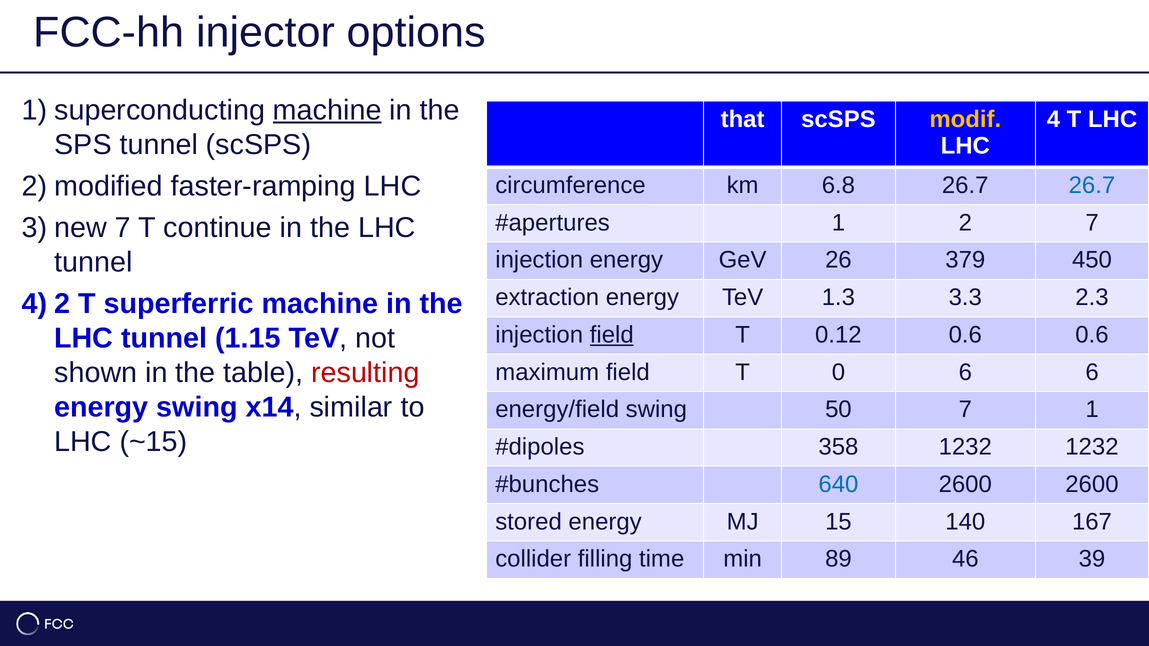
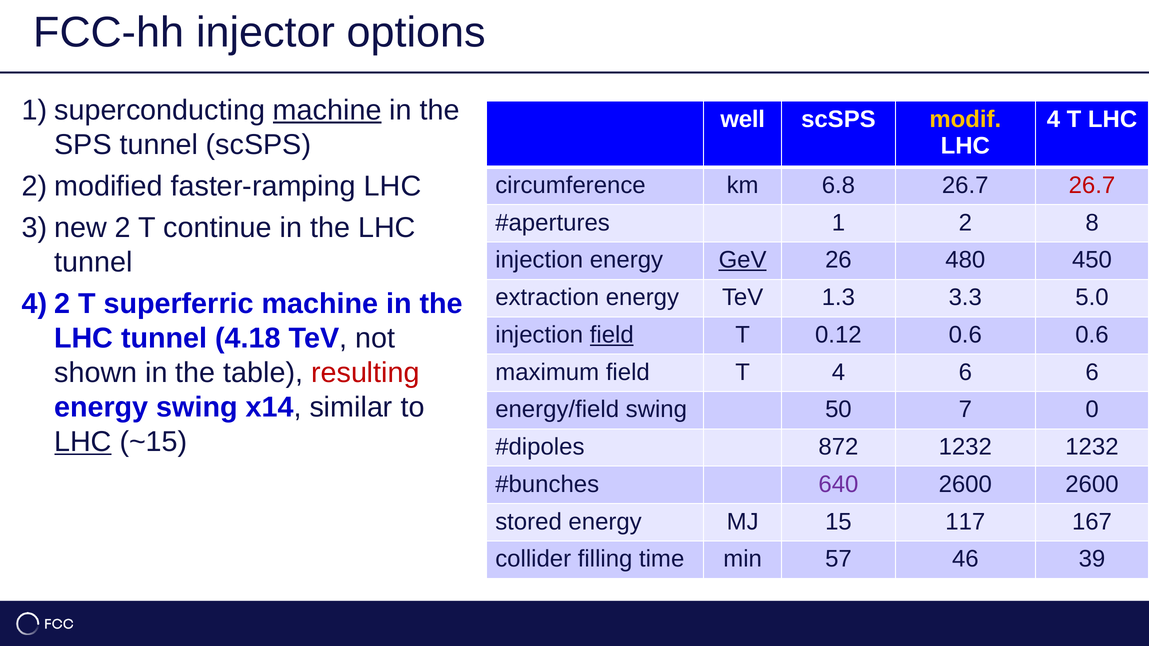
that: that -> well (743, 119)
26.7 colour: blue -> red (1092, 185)
2 7: 7 -> 8 (1092, 223)
7: 7 -> 2 (123, 228)
GeV underline: none -> present (743, 260)
379: 379 -> 480 (965, 260)
2.3: 2.3 -> 5.0 (1092, 298)
1.15: 1.15 -> 4.18 (248, 339)
T 0: 0 -> 4 (839, 372)
7 1: 1 -> 0 (1092, 410)
LHC underline: none -> present (83, 442)
358: 358 -> 872 (838, 447)
640 colour: blue -> purple (838, 485)
140: 140 -> 117 (965, 522)
89: 89 -> 57 (838, 559)
